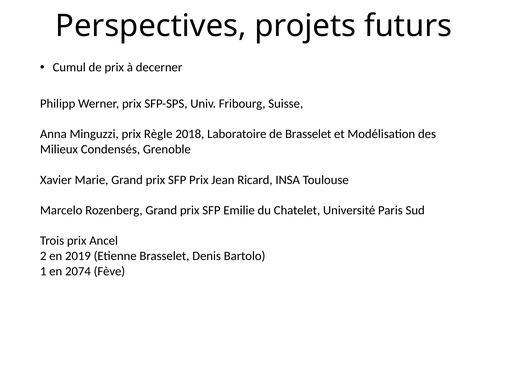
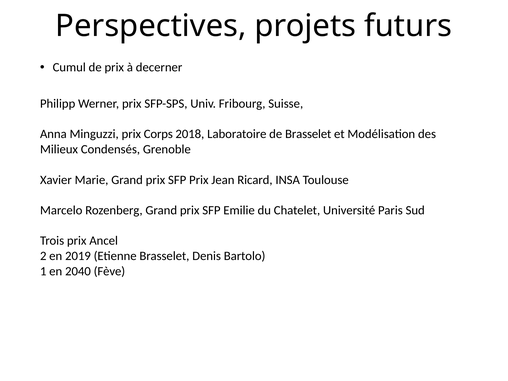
Règle: Règle -> Corps (158, 134)
2074: 2074 -> 2040 (78, 271)
